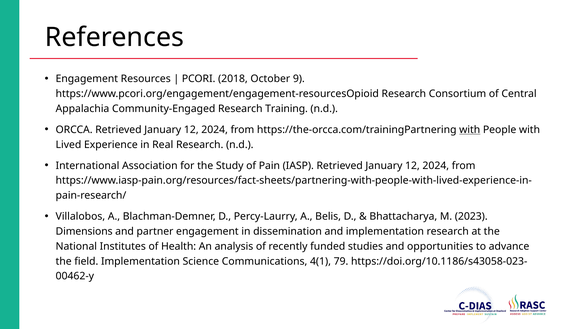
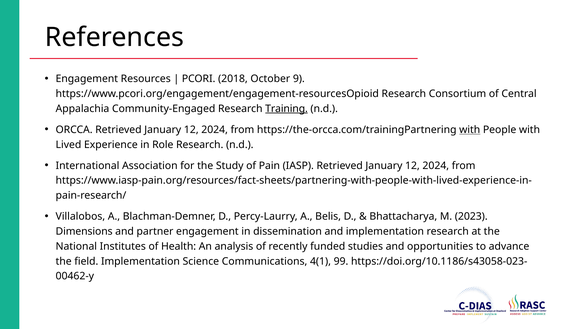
Training underline: none -> present (287, 109)
Real: Real -> Role (163, 145)
79: 79 -> 99 (341, 262)
